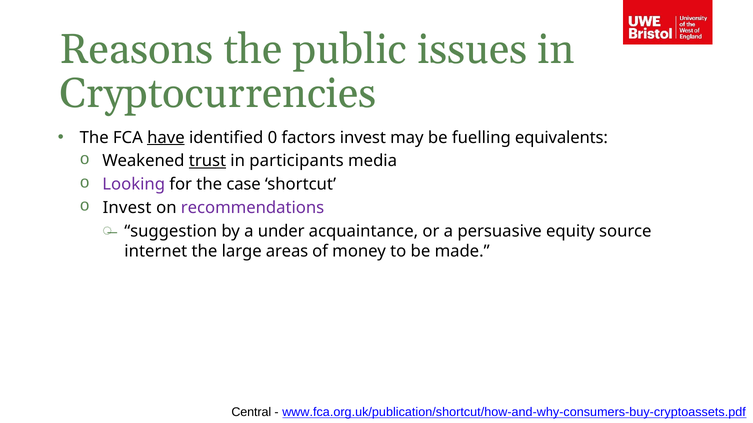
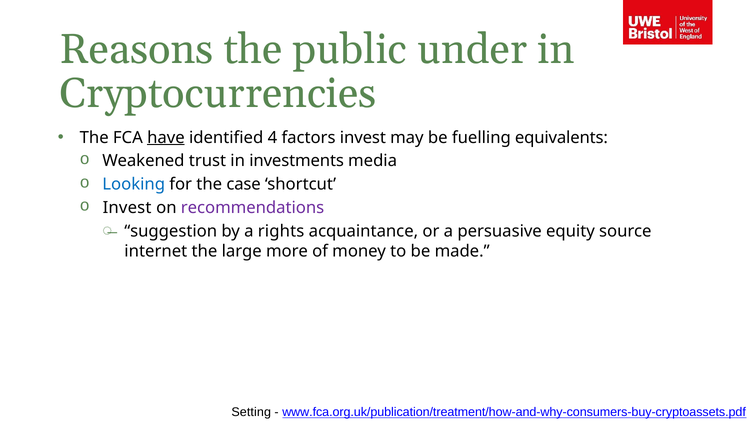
issues: issues -> under (472, 50)
0: 0 -> 4 (272, 138)
trust underline: present -> none (208, 161)
participants: participants -> investments (297, 161)
Looking colour: purple -> blue (134, 185)
under: under -> rights (281, 231)
areas: areas -> more (287, 251)
Central: Central -> Setting (251, 413)
www.fca.org.uk/publication/shortcut/how-and-why-consumers-buy-cryptoassets.pdf: www.fca.org.uk/publication/shortcut/how-and-why-consumers-buy-cryptoassets.pdf -> www.fca.org.uk/publication/treatment/how-and-why-consumers-buy-cryptoassets.pdf (514, 413)
